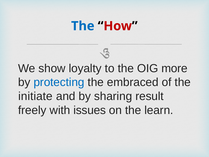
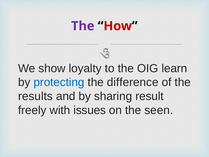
The colour: blue -> purple (83, 26)
more: more -> learn (174, 68)
embraced: embraced -> difference (133, 82)
initiate: initiate -> results (35, 96)
learn: learn -> seen (159, 110)
